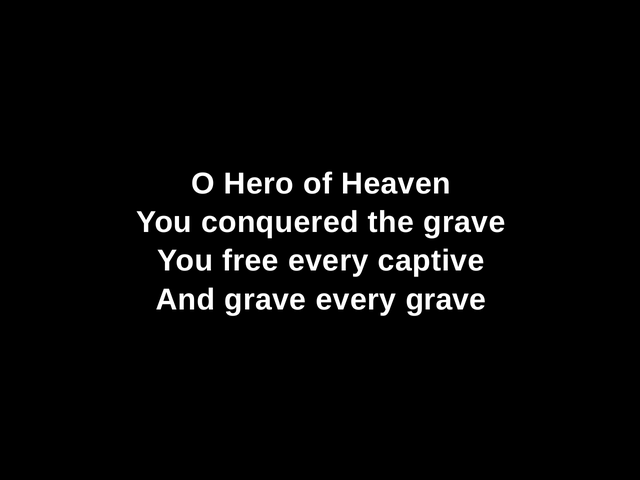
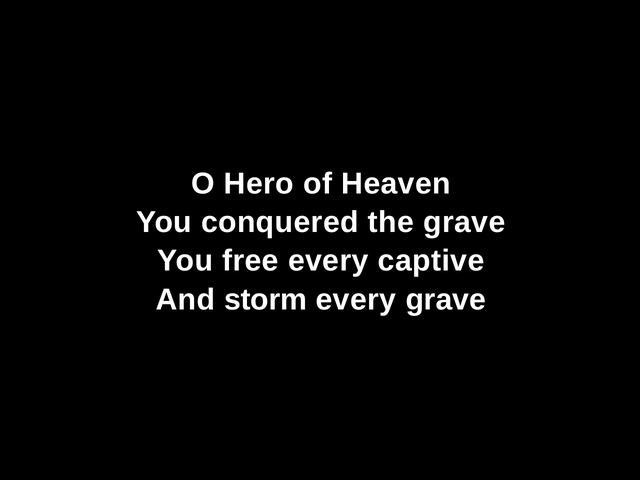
And grave: grave -> storm (266, 300)
